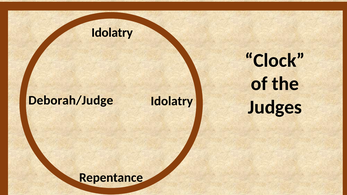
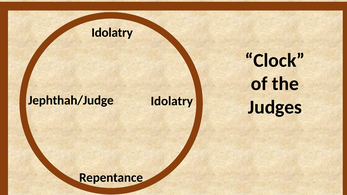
Deborah/Judge: Deborah/Judge -> Jephthah/Judge (71, 100)
